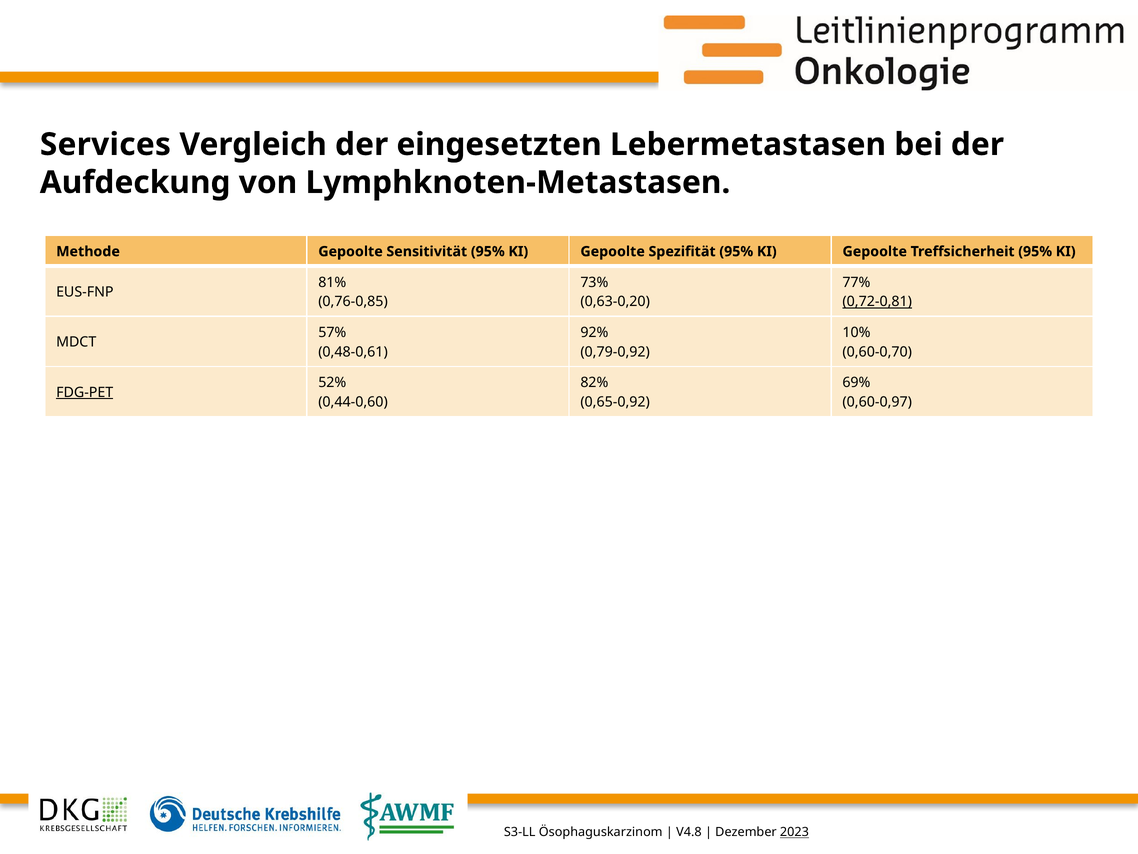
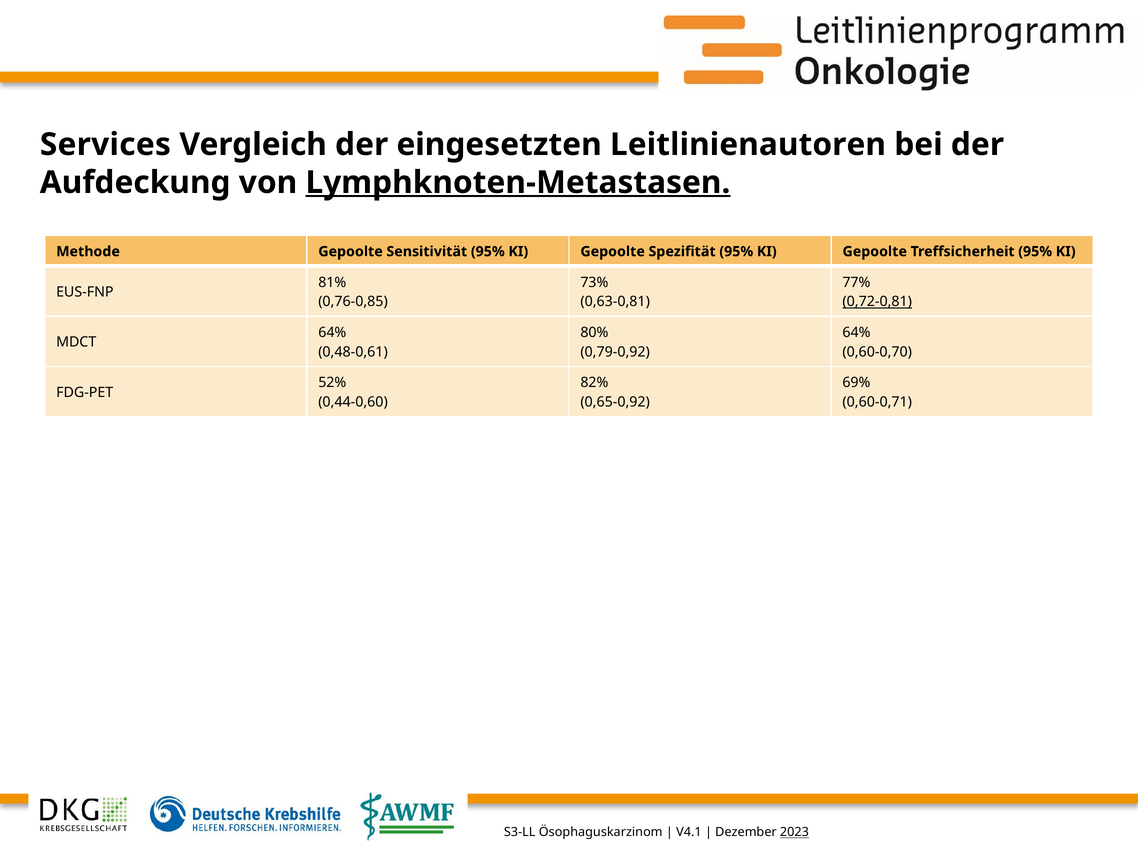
Lebermetastasen: Lebermetastasen -> Leitlinienautoren (748, 144)
Lymphknoten-Metastasen underline: none -> present (518, 182)
0,63-0,20: 0,63-0,20 -> 0,63-0,81 (615, 302)
57%: 57% -> 64% (332, 332)
92%: 92% -> 80% (594, 332)
10%: 10% -> 64% (856, 332)
FDG-PET underline: present -> none (85, 392)
0,60-0,97: 0,60-0,97 -> 0,60-0,71 (877, 402)
V4.8: V4.8 -> V4.1 (689, 832)
